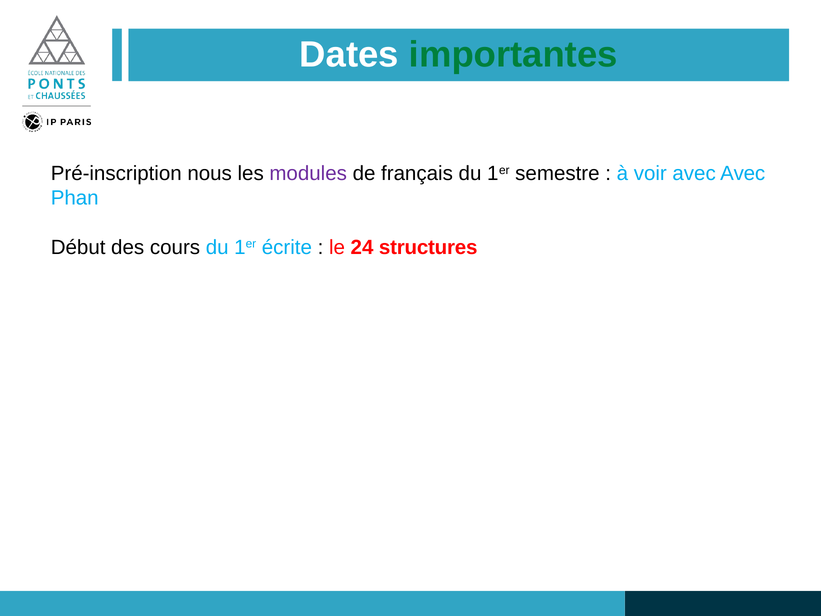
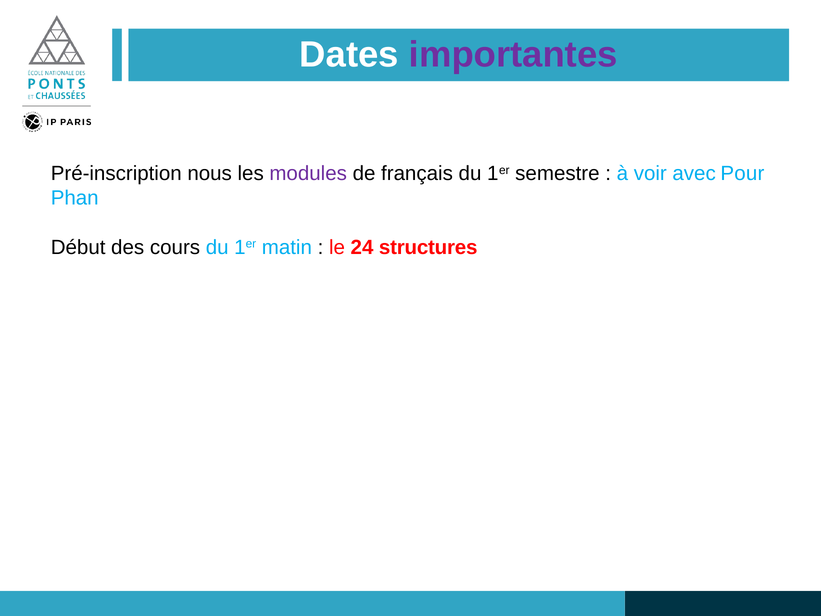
importantes colour: green -> purple (513, 55)
avec Avec: Avec -> Pour (742, 173)
écrite: écrite -> matin (287, 247)
